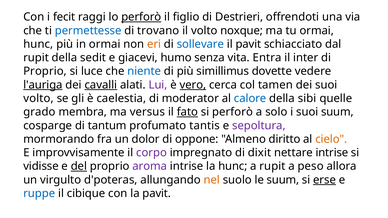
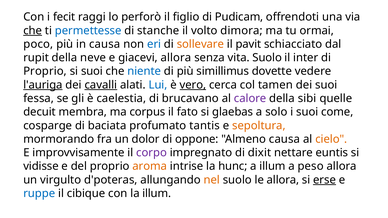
perforò underline: present -> none (141, 17)
Destrieri: Destrieri -> Pudicam (239, 17)
che underline: none -> present (33, 31)
trovano: trovano -> stanche (158, 31)
noxque: noxque -> dimora (242, 31)
hunc: hunc -> poco (38, 44)
in ormai: ormai -> causa (105, 44)
eri colour: orange -> blue (154, 44)
sollevare colour: blue -> orange (200, 44)
sedit: sedit -> neve (93, 58)
giacevi humo: humo -> allora (176, 58)
vita Entra: Entra -> Suolo (267, 58)
si luce: luce -> suoi (92, 71)
Lui colour: purple -> blue (158, 85)
volto: volto -> fessa (39, 98)
moderator: moderator -> brucavano (190, 98)
calore colour: blue -> purple (250, 98)
grado: grado -> decuit (40, 112)
versus: versus -> corpus (147, 112)
fato underline: present -> none (187, 112)
si perforò: perforò -> glaebas (233, 112)
suoi suum: suum -> come (337, 112)
tantum: tantum -> baciata (107, 126)
sepoltura colour: purple -> orange (259, 126)
Almeno diritto: diritto -> causa (284, 139)
nettare intrise: intrise -> euntis (332, 153)
del underline: present -> none (79, 166)
aroma colour: purple -> orange (150, 166)
a rupit: rupit -> illum (272, 166)
le suum: suum -> allora (283, 180)
la pavit: pavit -> illum (157, 194)
